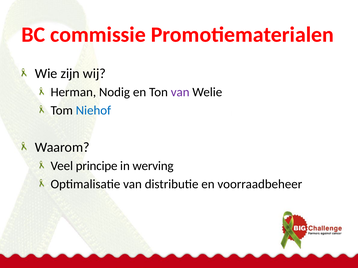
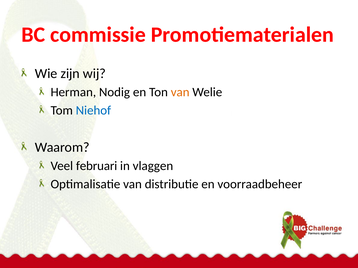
van colour: purple -> orange (180, 92)
principe: principe -> februari (97, 166)
werving: werving -> vlaggen (153, 166)
